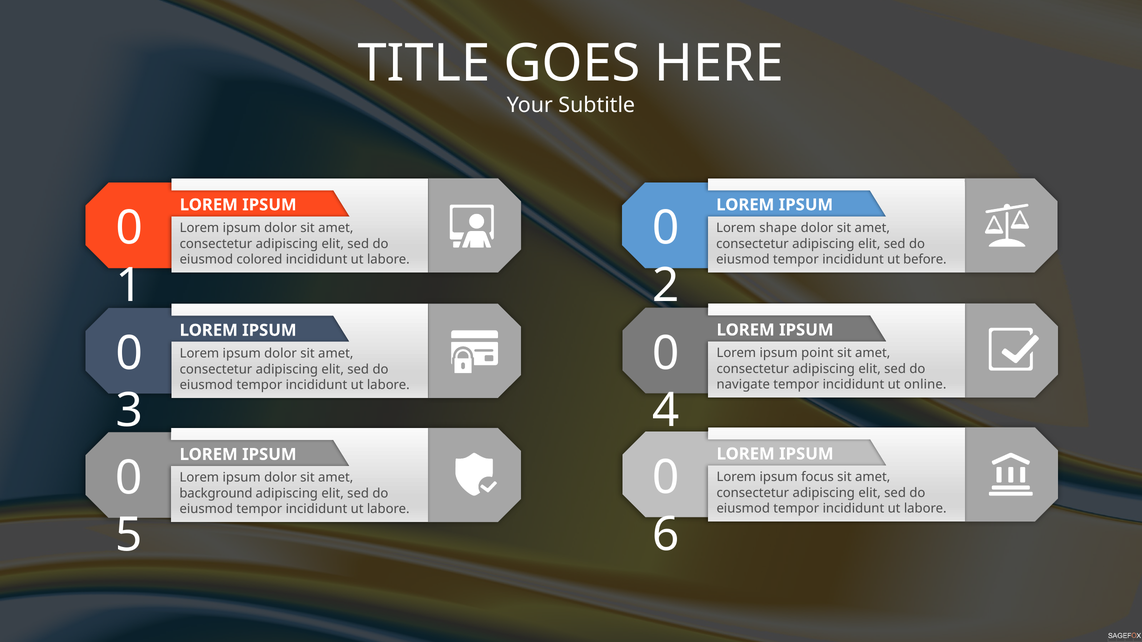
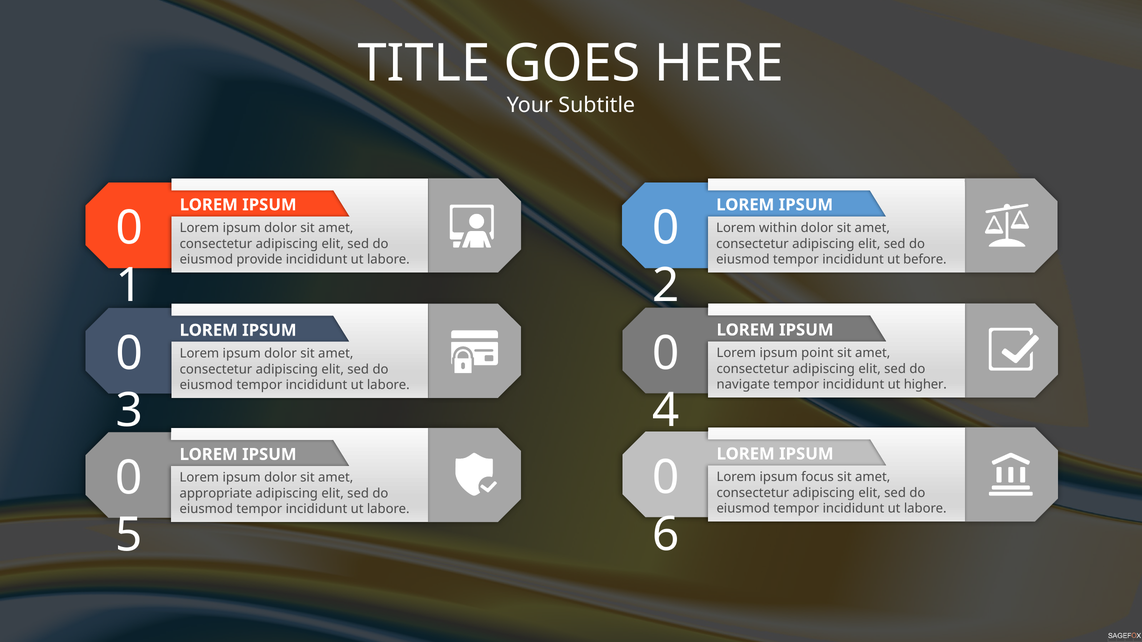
shape: shape -> within (778, 228)
colored: colored -> provide (259, 260)
online: online -> higher (925, 385)
background: background -> appropriate (216, 494)
